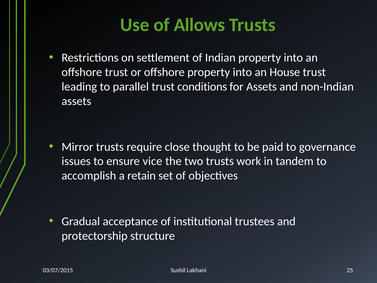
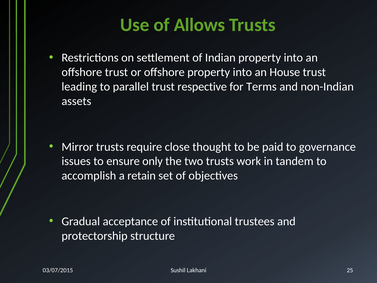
conditions: conditions -> respective (202, 87)
for Assets: Assets -> Terms (261, 87)
vice: vice -> only (153, 161)
